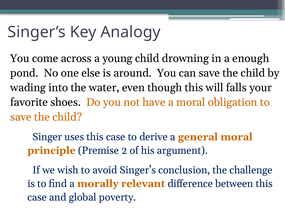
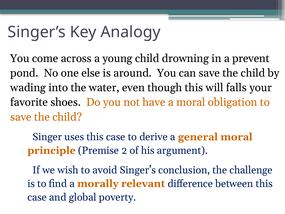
enough: enough -> prevent (251, 58)
